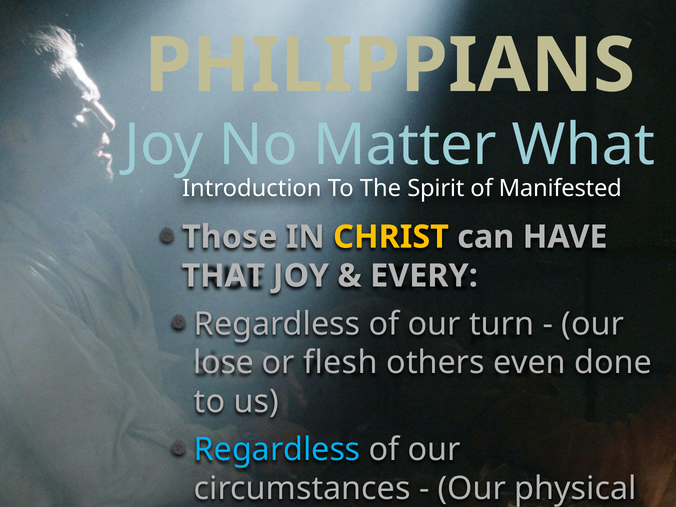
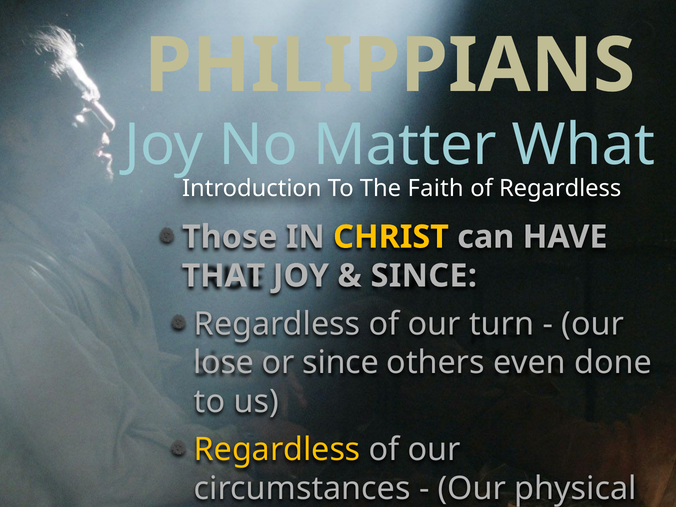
Spirit: Spirit -> Faith (436, 189)
of Manifested: Manifested -> Regardless (560, 189)
EVERY: EVERY -> SINCE (424, 276)
or flesh: flesh -> since (341, 363)
Regardless colour: light blue -> yellow (277, 450)
